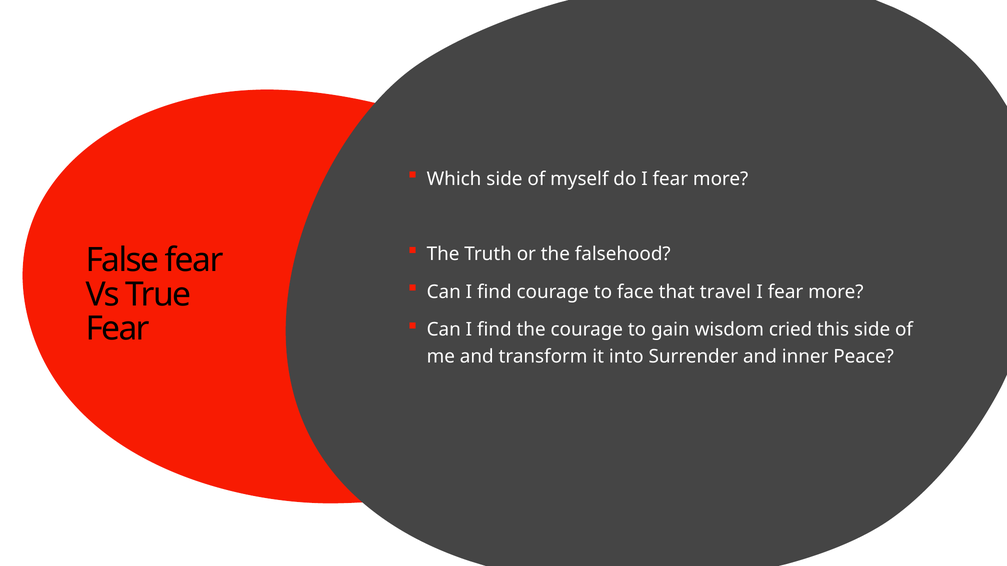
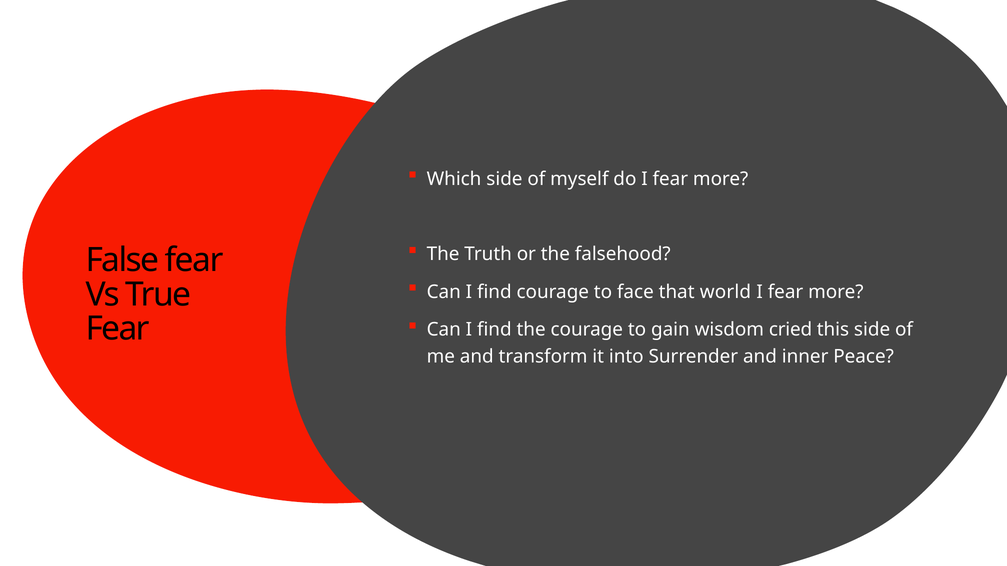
travel: travel -> world (725, 292)
